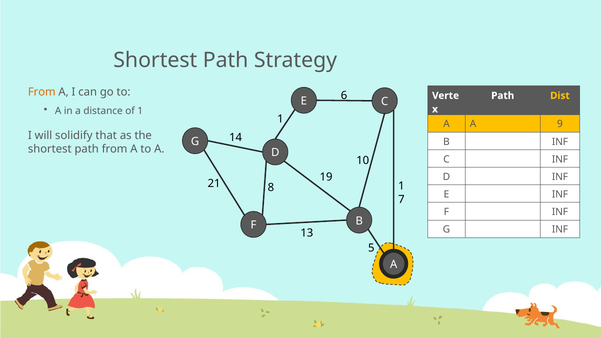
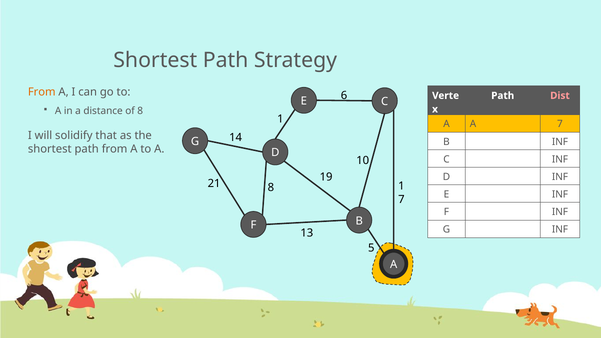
Dist colour: yellow -> pink (560, 96)
of 1: 1 -> 8 (140, 111)
A 9: 9 -> 7 (560, 124)
